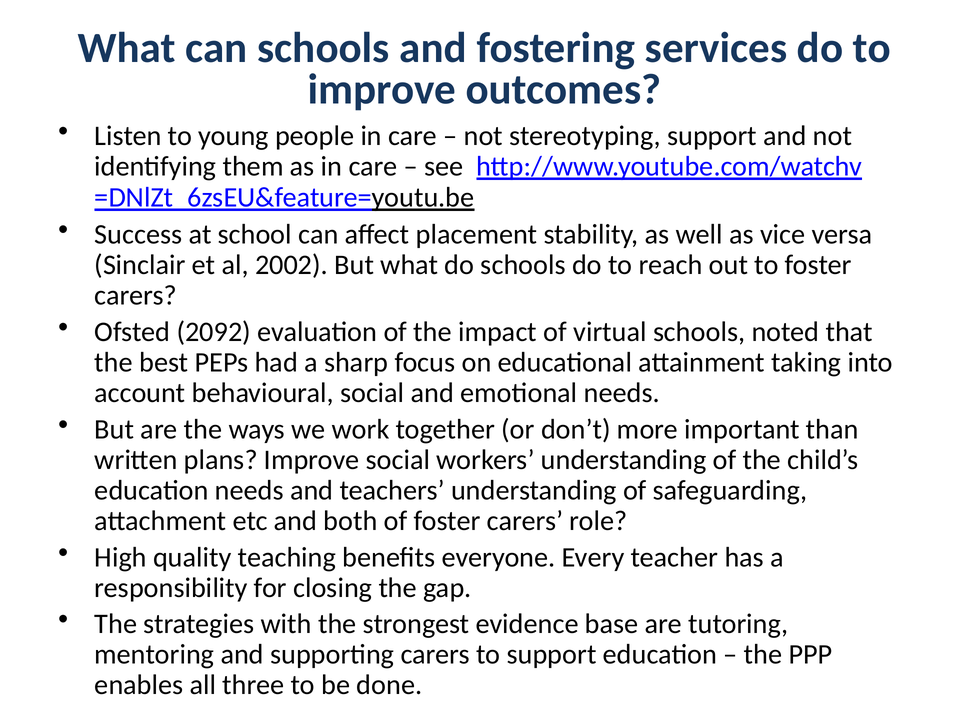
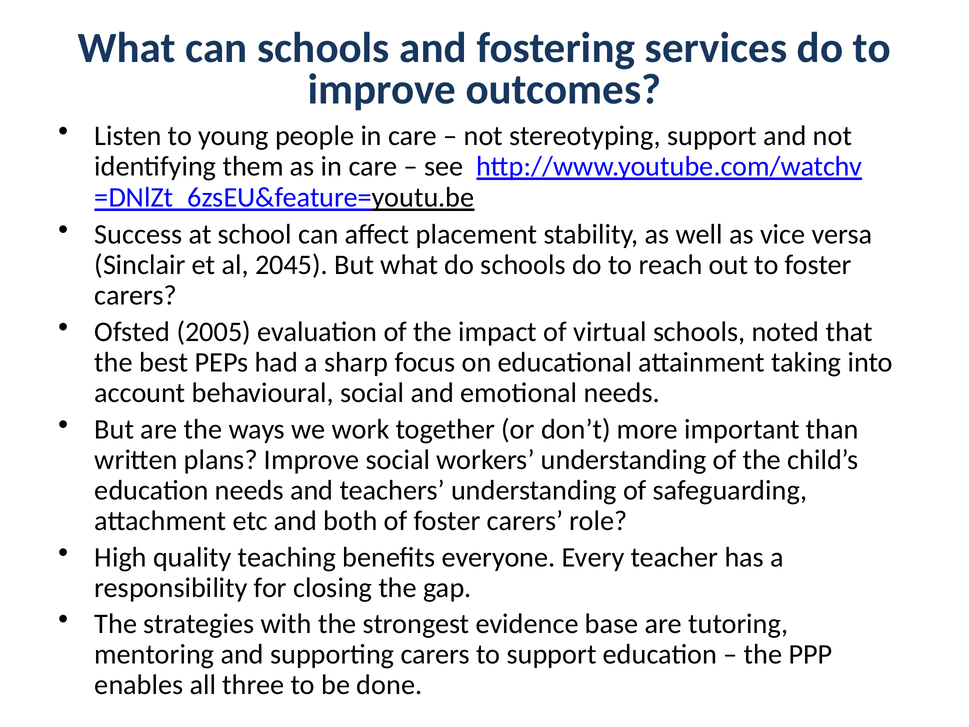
2002: 2002 -> 2045 (291, 265)
2092: 2092 -> 2005 (214, 332)
